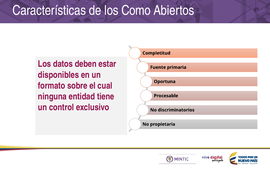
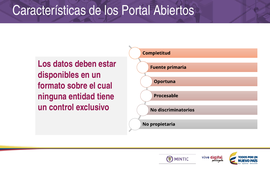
los Como: Como -> Portal (136, 10)
